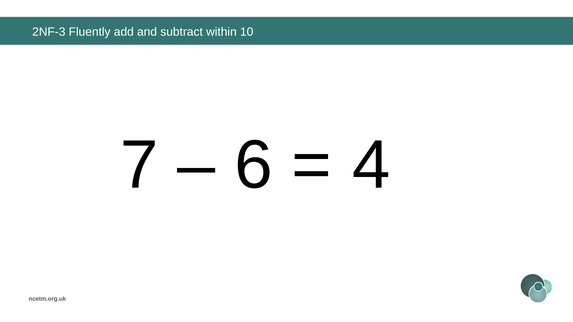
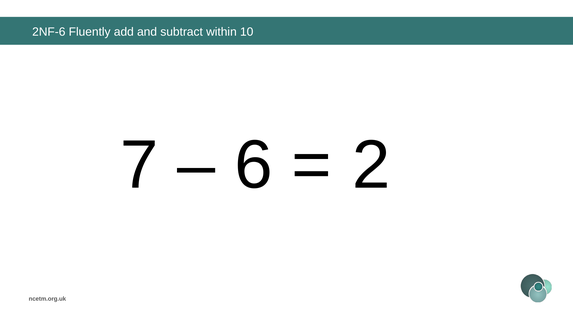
2NF-3: 2NF-3 -> 2NF-6 (49, 32)
4: 4 -> 2 (371, 165)
